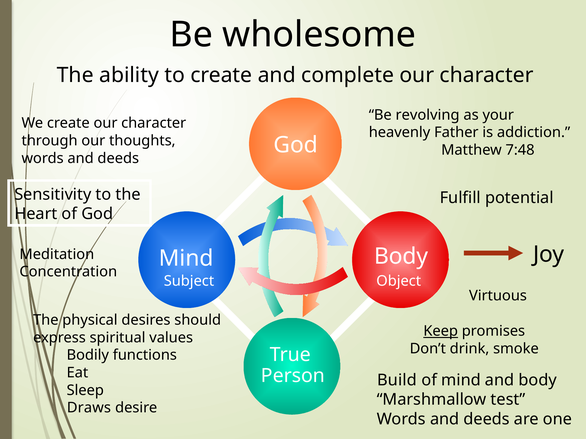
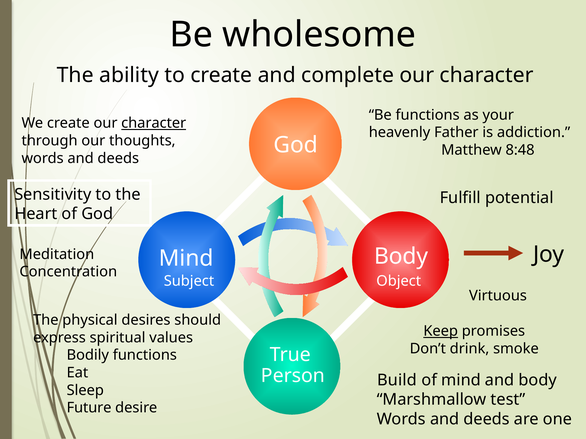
Be revolving: revolving -> functions (428, 115)
character underline: none -> present (154, 123)
7:48: 7:48 -> 8:48 (520, 150)
Draws: Draws -> Future (89, 408)
